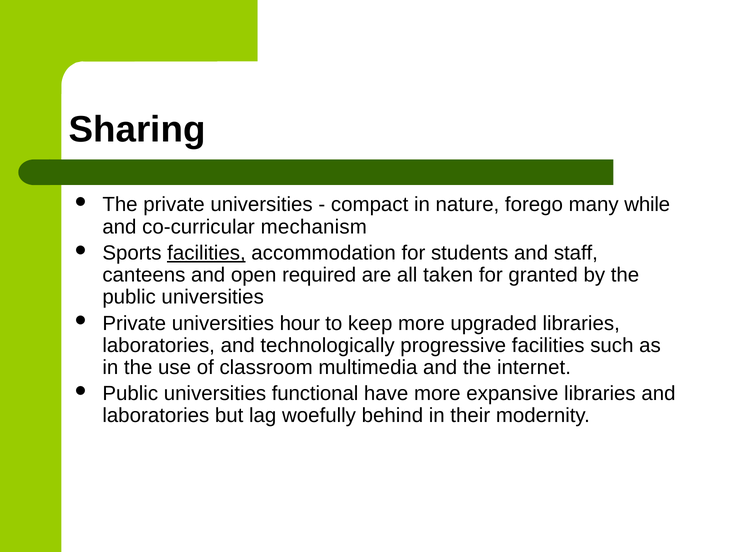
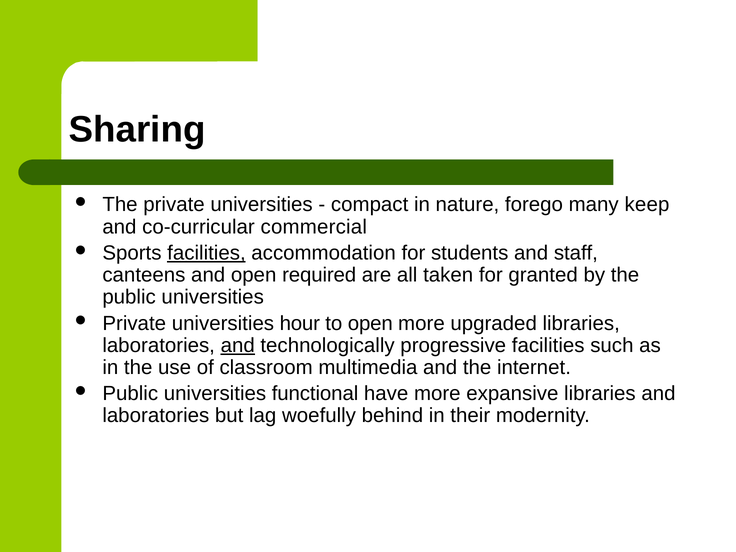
while: while -> keep (647, 205)
mechanism: mechanism -> commercial (314, 227)
to keep: keep -> open (370, 323)
and underline: none -> present (238, 345)
